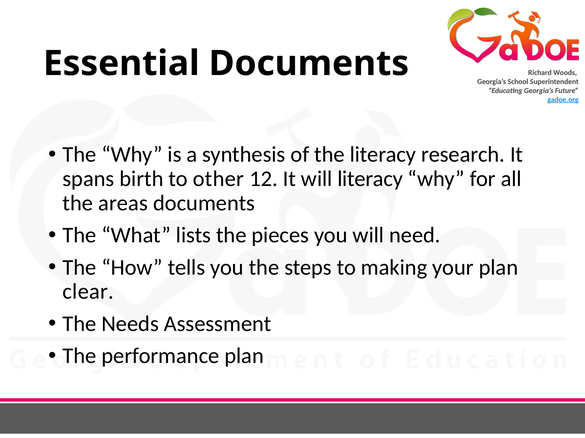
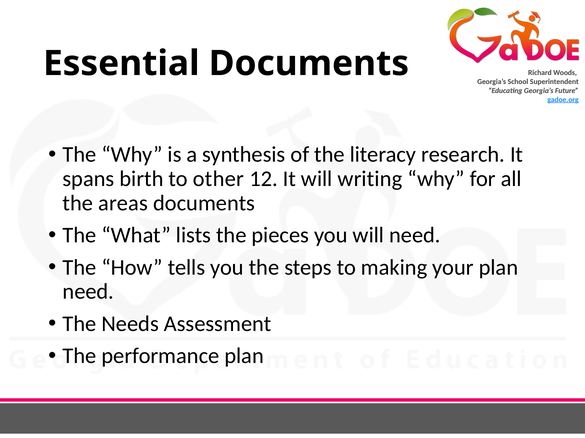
will literacy: literacy -> writing (370, 179)
clear: clear -> need (88, 292)
